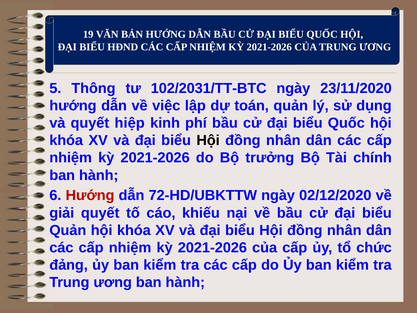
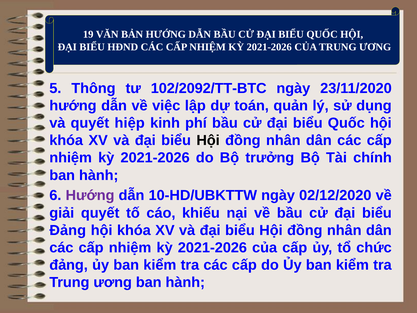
102/2031/TT-BTC: 102/2031/TT-BTC -> 102/2092/TT-BTC (209, 88)
Hướng colour: red -> purple (90, 195)
72-HD/UBKTTW: 72-HD/UBKTTW -> 10-HD/UBKTTW (203, 195)
Quản: Quản -> Đảng (68, 230)
